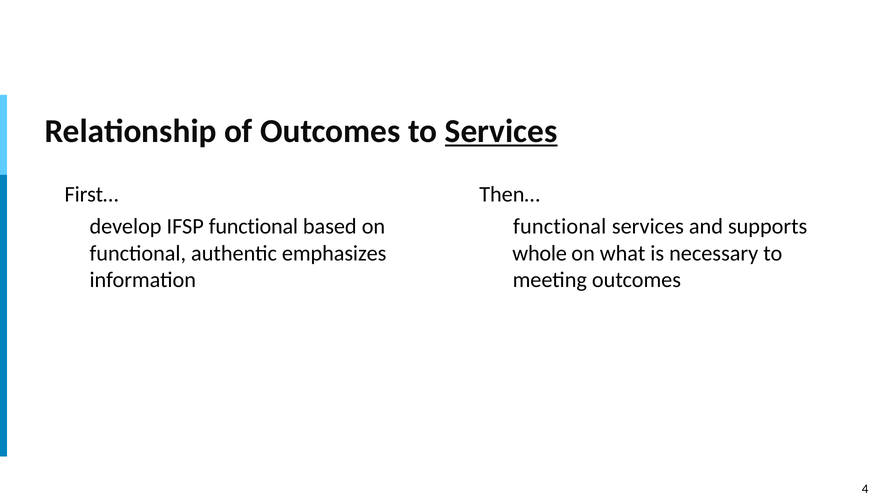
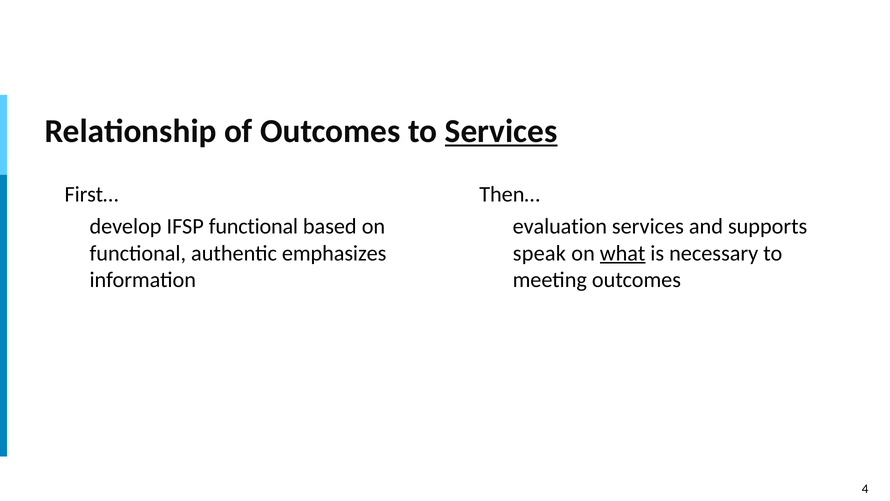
functional: functional -> evaluation (560, 226)
whole: whole -> speak (539, 253)
what underline: none -> present (623, 253)
